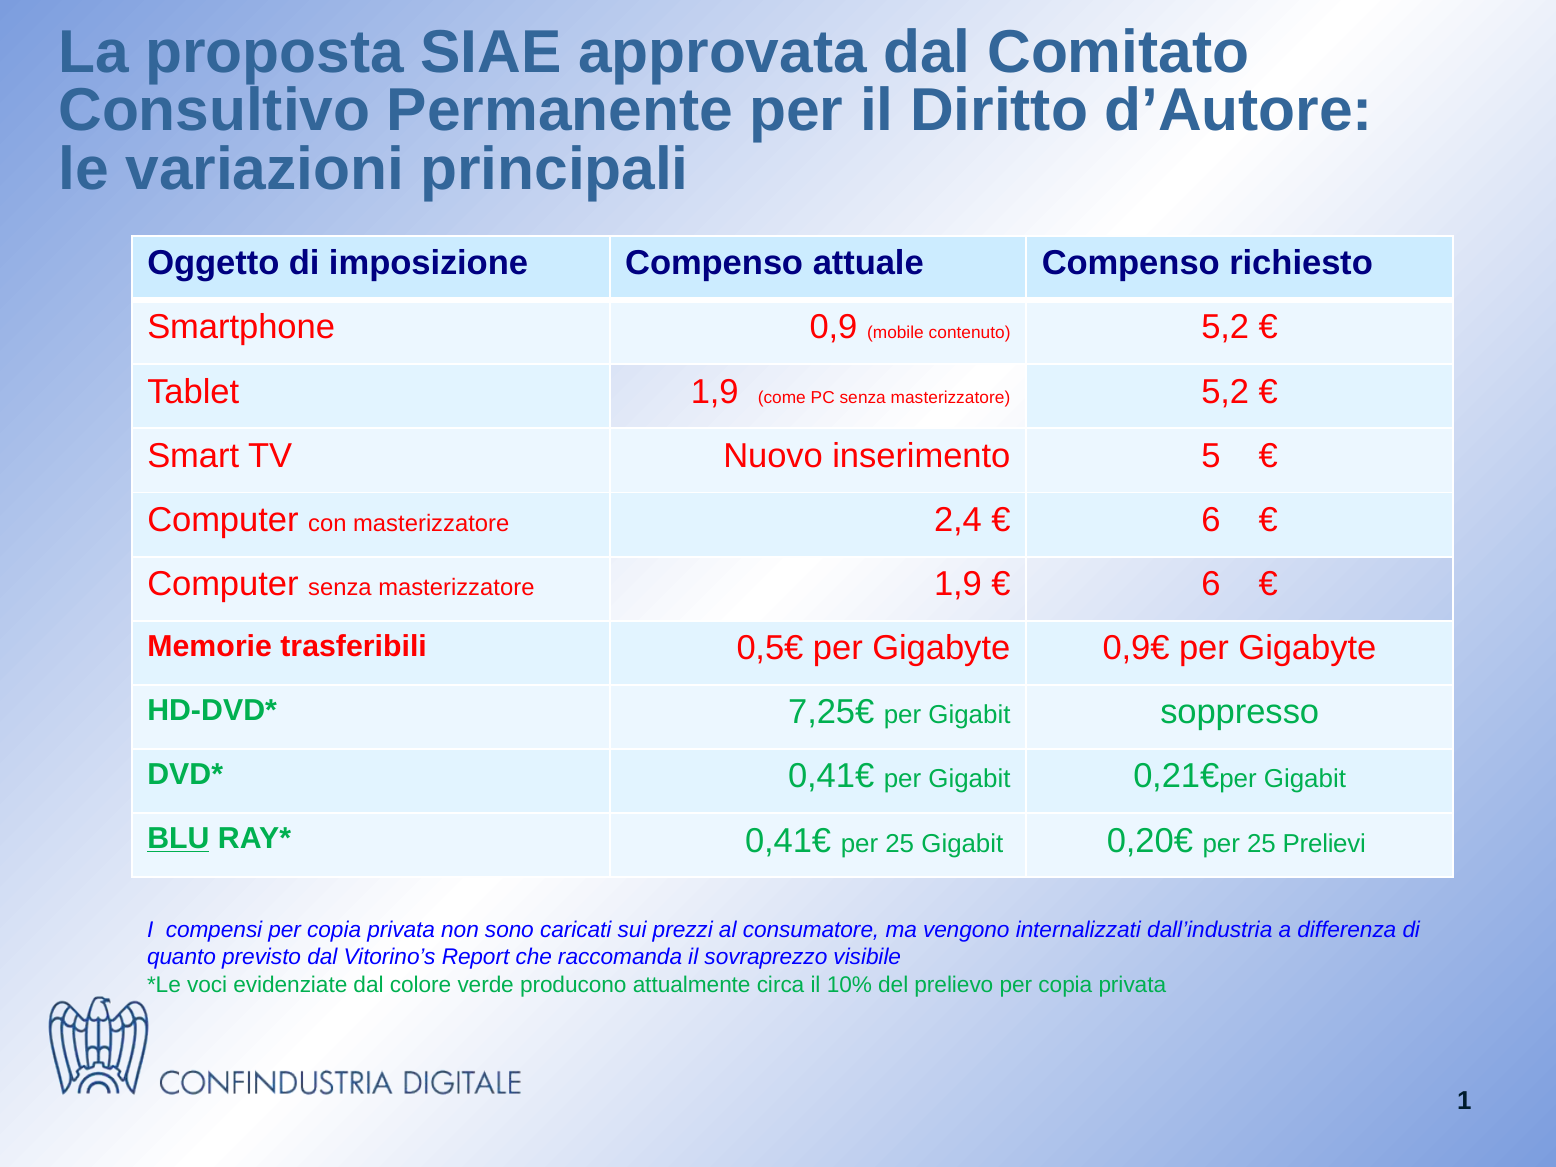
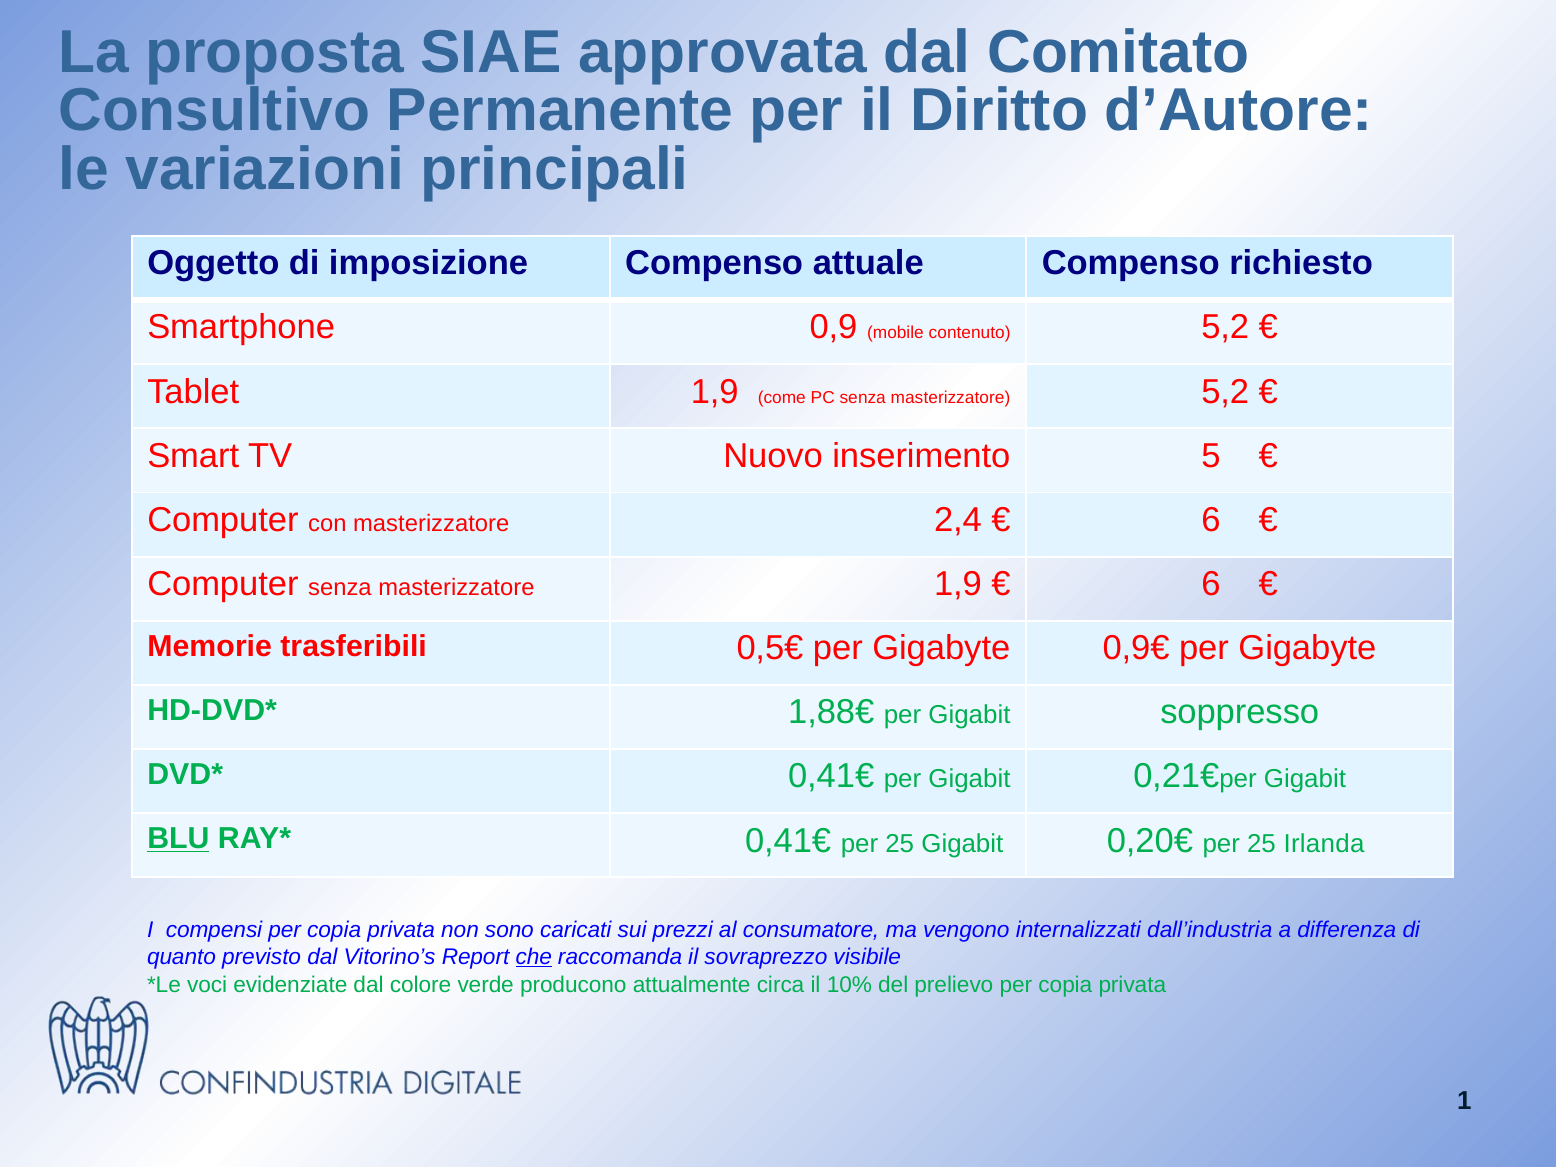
7,25€: 7,25€ -> 1,88€ (831, 712)
Prelievi: Prelievi -> Irlanda (1324, 844)
che underline: none -> present (534, 957)
